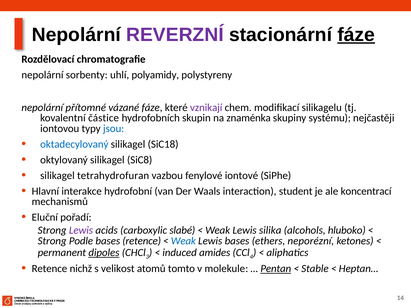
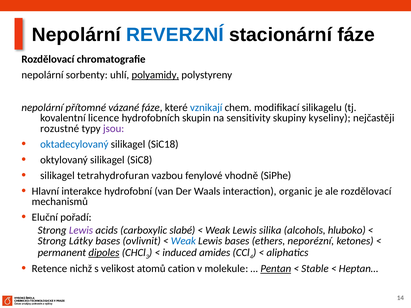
REVERZNÍ colour: purple -> blue (175, 35)
fáze underline: present -> none (356, 35)
polyamidy underline: none -> present (155, 75)
vznikají colour: purple -> blue (206, 108)
částice: částice -> licence (104, 118)
znaménka: znaménka -> sensitivity (249, 118)
systému: systému -> kyseliny (330, 118)
iontovou: iontovou -> rozustné (60, 129)
jsou colour: blue -> purple (114, 129)
iontové: iontové -> vhodně (241, 176)
student: student -> organic (296, 191)
ale koncentrací: koncentrací -> rozdělovací (366, 191)
Podle: Podle -> Látky (81, 241)
bases retence: retence -> ovlivnit (142, 241)
tomto: tomto -> cation (181, 269)
